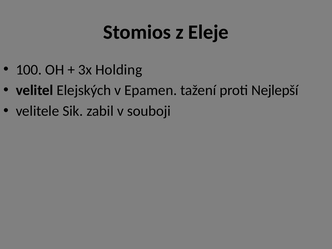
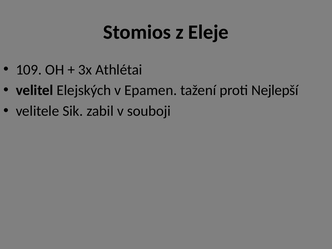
100: 100 -> 109 (29, 70)
Holding: Holding -> Athlétai (119, 70)
